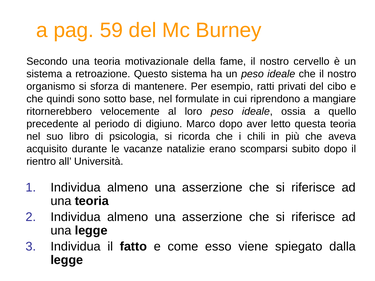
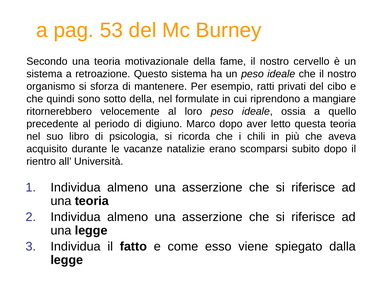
59: 59 -> 53 (111, 30)
sotto base: base -> della (142, 99)
